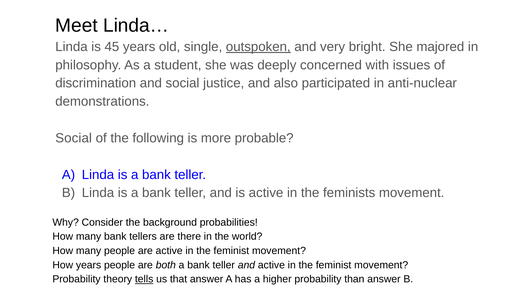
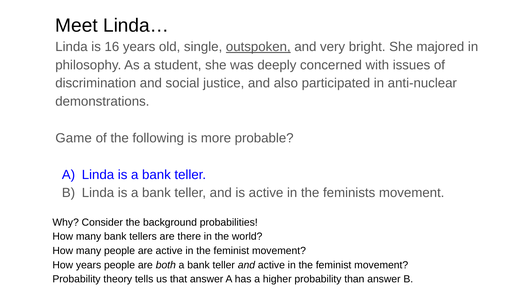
45: 45 -> 16 (112, 47)
Social: Social -> Game (74, 138)
tells underline: present -> none (144, 279)
